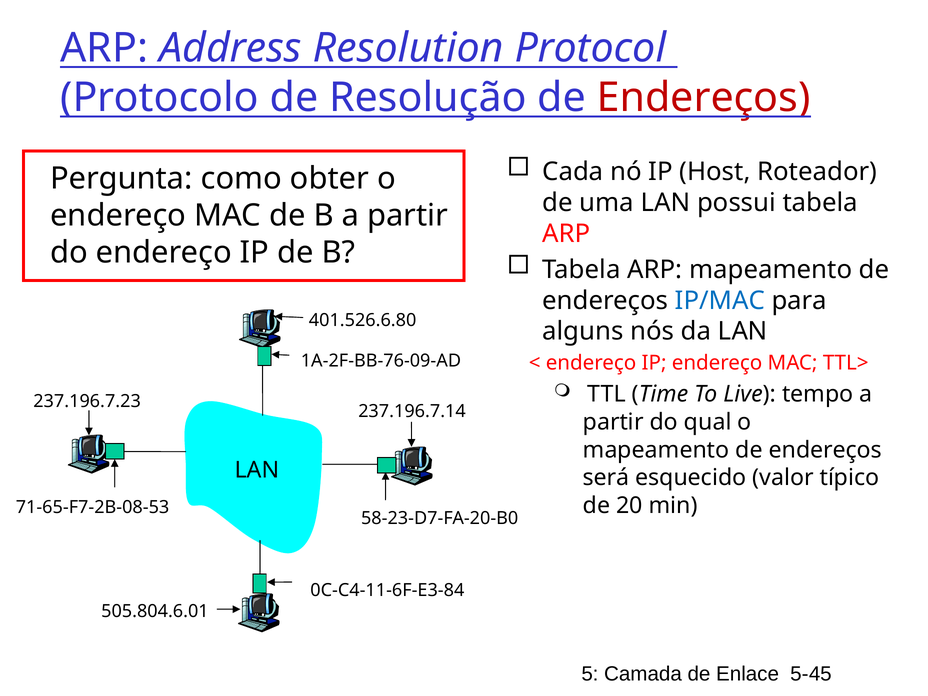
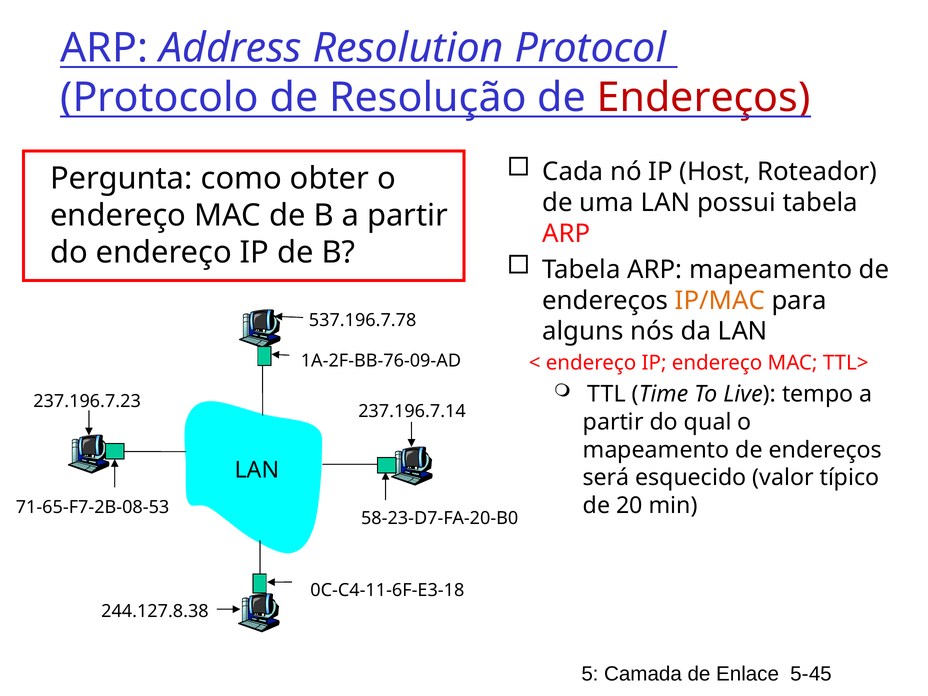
IP/MAC colour: blue -> orange (720, 301)
401.526.6.80: 401.526.6.80 -> 537.196.7.78 (363, 320)
0C-C4-11-6F-E3-84: 0C-C4-11-6F-E3-84 -> 0C-C4-11-6F-E3-18 (387, 590)
505.804.6.01: 505.804.6.01 -> 244.127.8.38 (155, 611)
